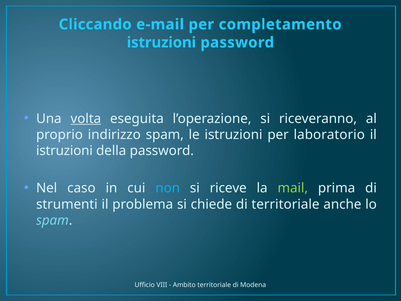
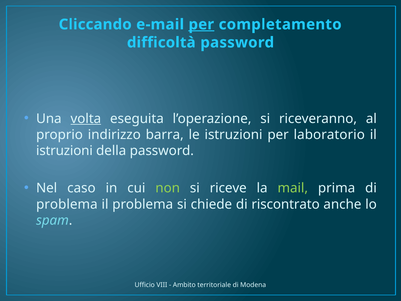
per underline: none -> present (201, 24)
istruzioni: istruzioni -> difficoltà (161, 42)
indirizzo spam: spam -> barra (165, 135)
non colour: light blue -> light green (168, 188)
strumenti: strumenti -> problema (67, 204)
di territoriale: territoriale -> riscontrato (286, 204)
